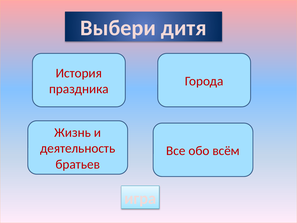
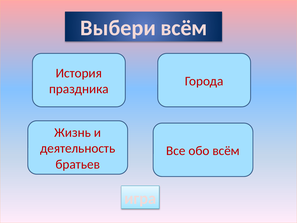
Выбери дитя: дитя -> всём (184, 28)
